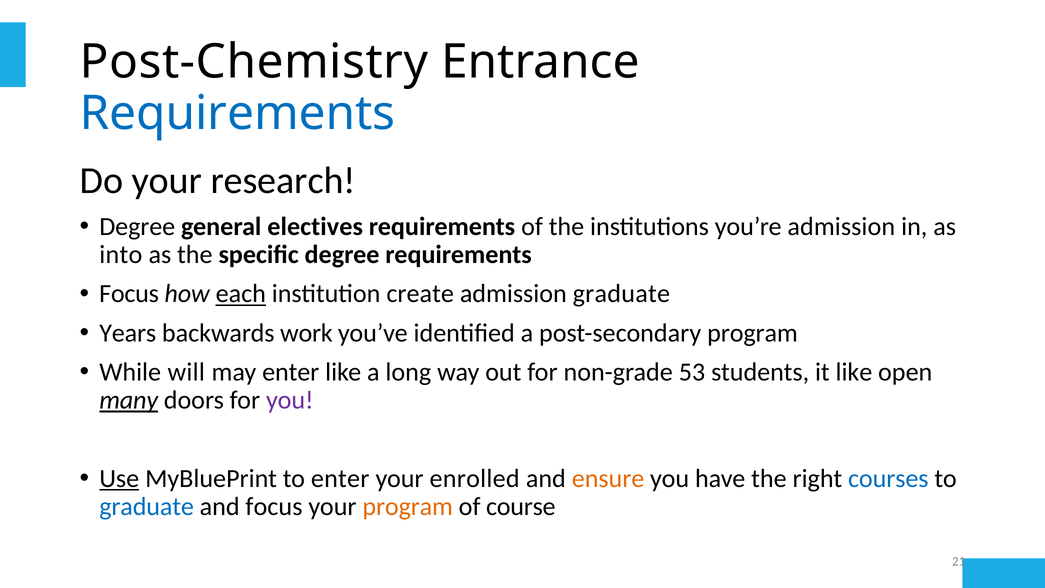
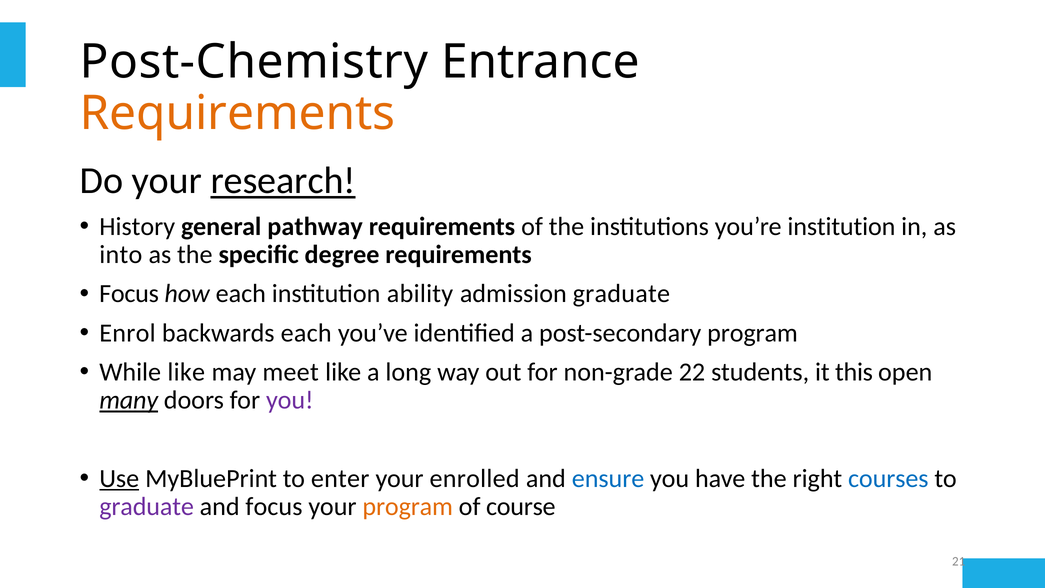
Requirements colour: blue -> orange (238, 114)
research underline: none -> present (283, 181)
Degree: Degree -> History (137, 226)
electives: electives -> pathway (315, 226)
you’re admission: admission -> institution (841, 226)
each underline: present -> none (241, 294)
create: create -> ability (420, 294)
Years: Years -> Enrol (128, 333)
backwards work: work -> each (306, 333)
While will: will -> like (186, 372)
may enter: enter -> meet (291, 372)
53: 53 -> 22 (692, 372)
it like: like -> this (854, 372)
ensure colour: orange -> blue (608, 478)
graduate colour: blue -> purple (147, 506)
